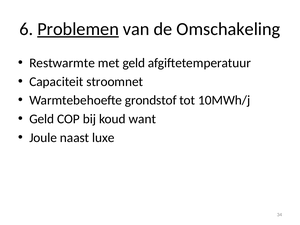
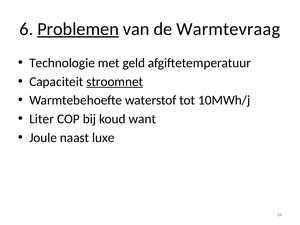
Omschakeling: Omschakeling -> Warmtevraag (228, 29)
Restwarmte: Restwarmte -> Technologie (62, 63)
stroomnet underline: none -> present (115, 82)
grondstof: grondstof -> waterstof (151, 100)
Geld: Geld -> Liter (42, 119)
